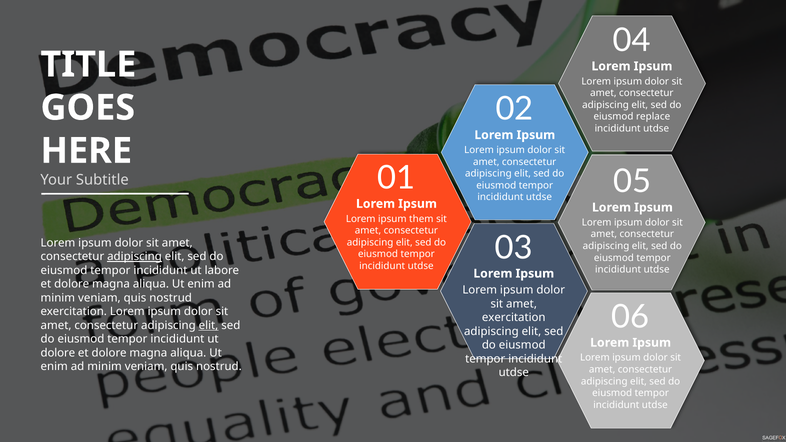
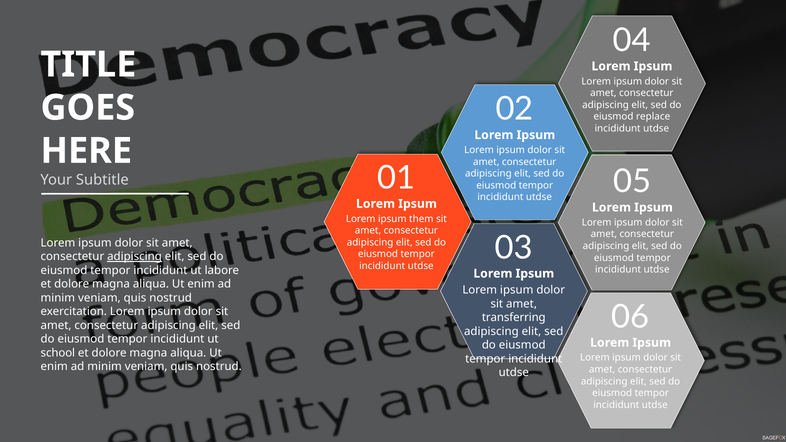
exercitation: exercitation -> transferring (514, 318)
elit underline: present -> none (209, 325)
dolore: dolore -> school (58, 353)
